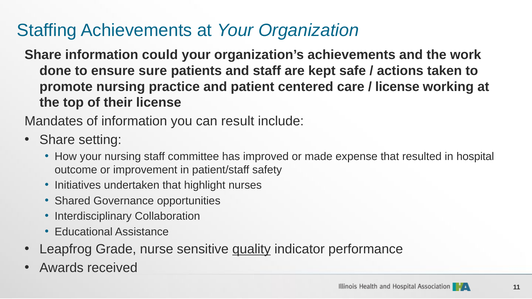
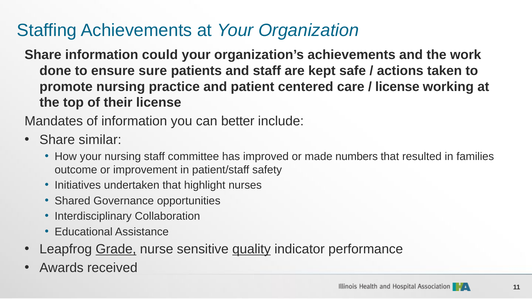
result: result -> better (238, 121)
setting: setting -> similar (100, 140)
expense: expense -> numbers (357, 157)
hospital: hospital -> families (475, 157)
Grade underline: none -> present (116, 249)
